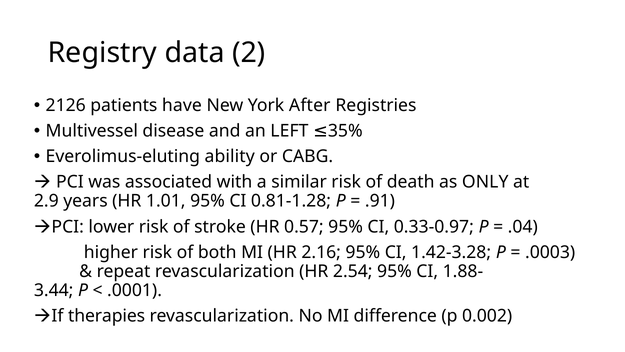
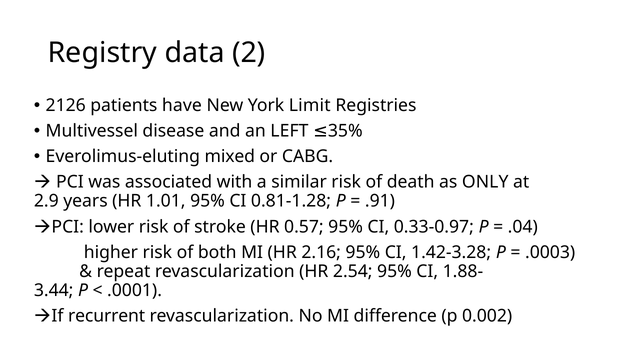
After: After -> Limit (310, 105)
ability: ability -> mixed (230, 156)
therapies: therapies -> recurrent (107, 315)
